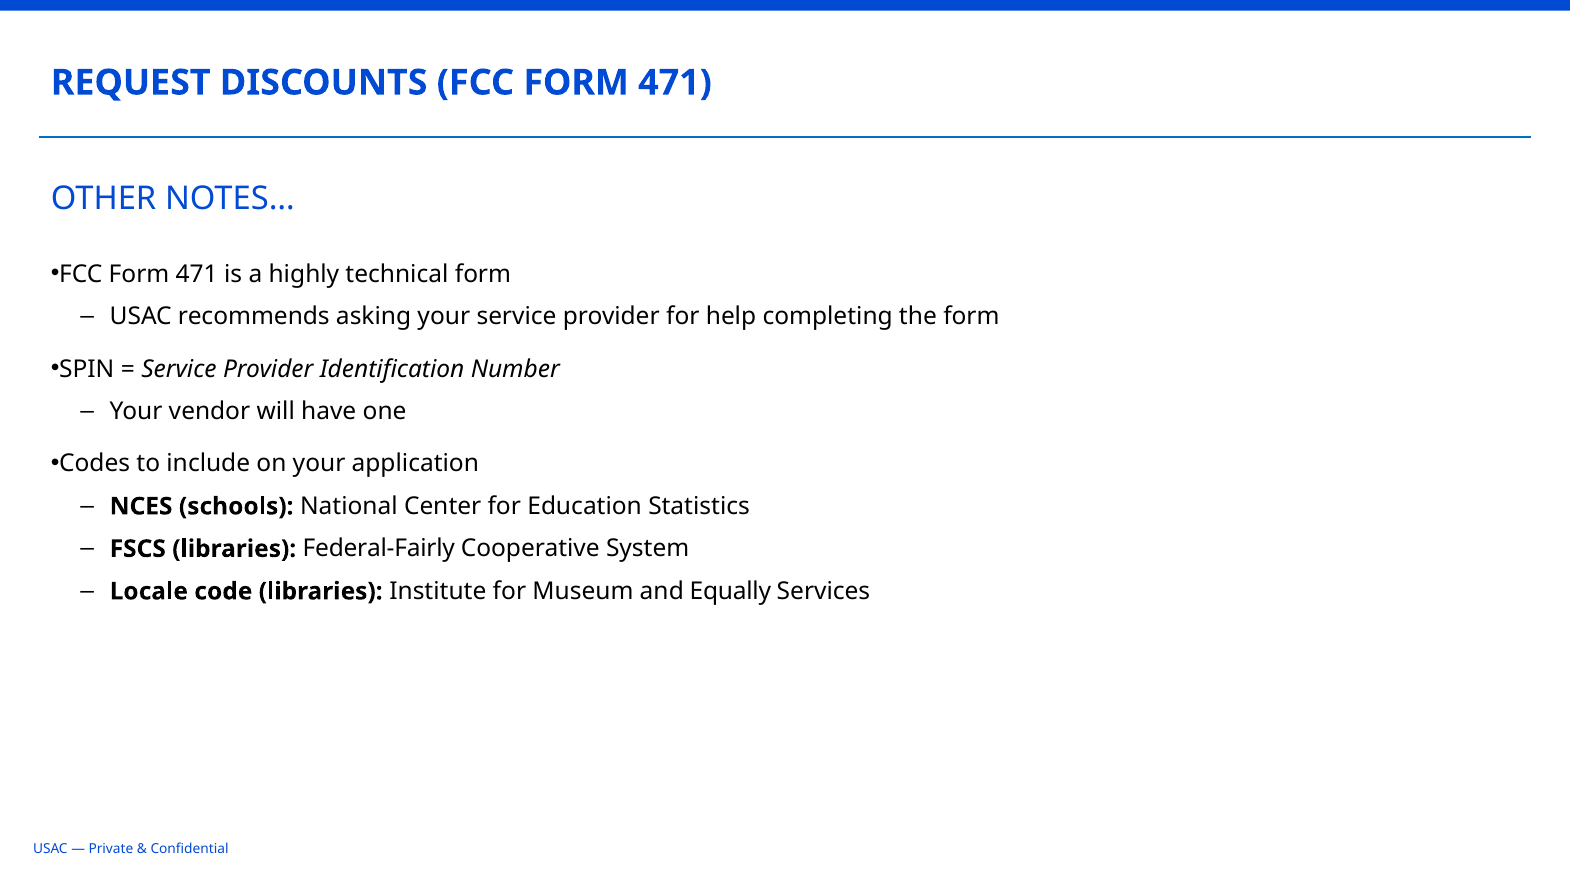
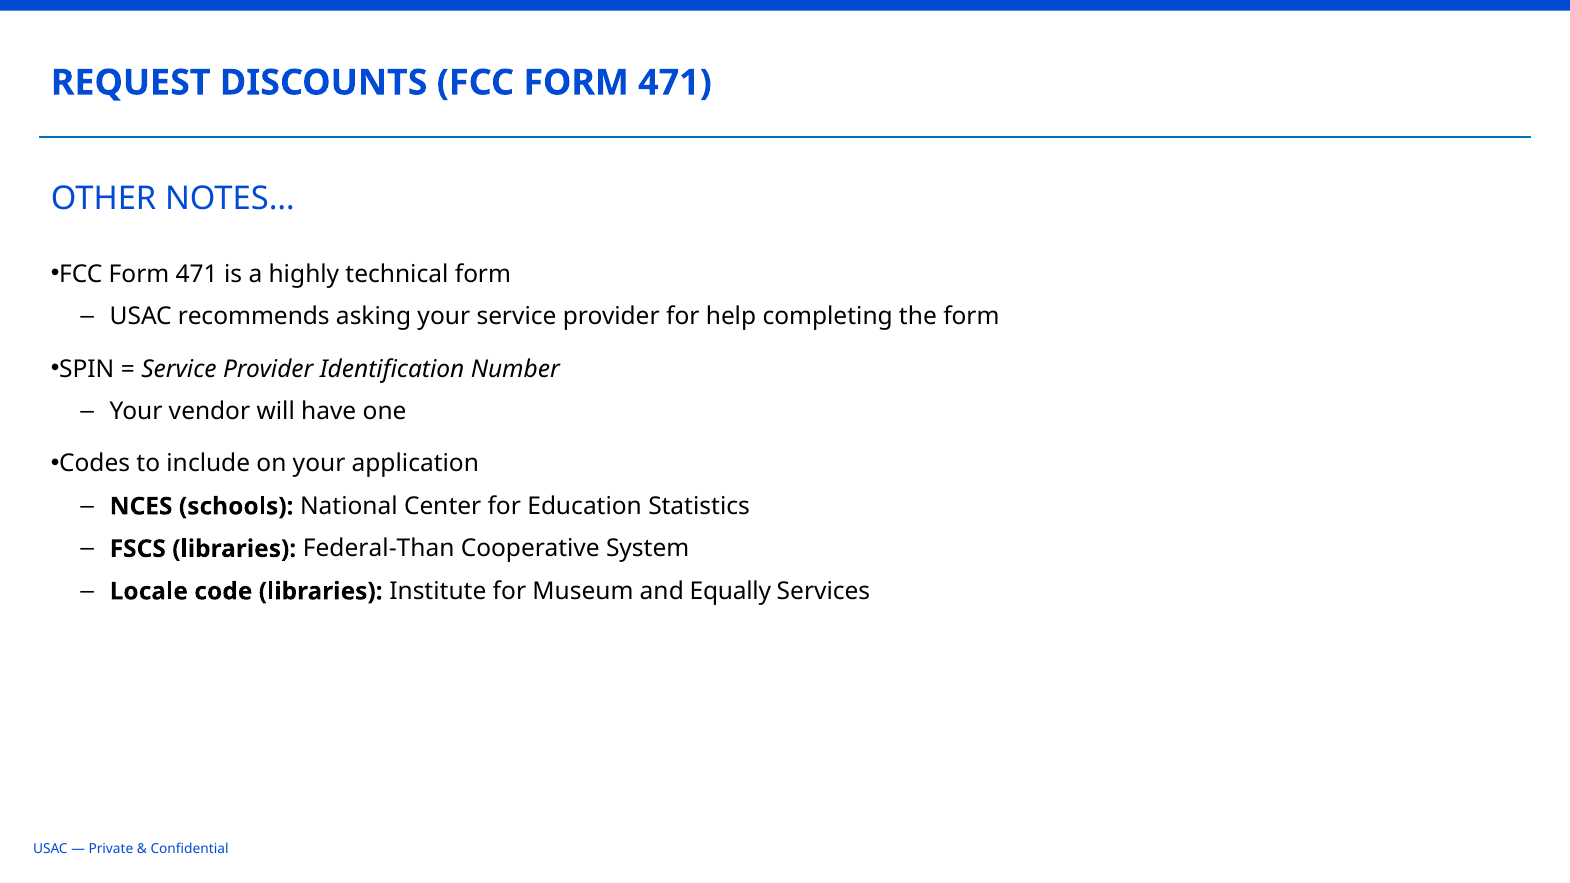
Federal-Fairly: Federal-Fairly -> Federal-Than (379, 549)
